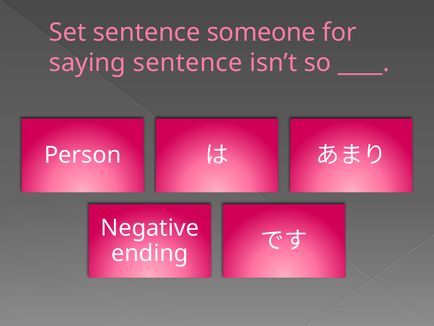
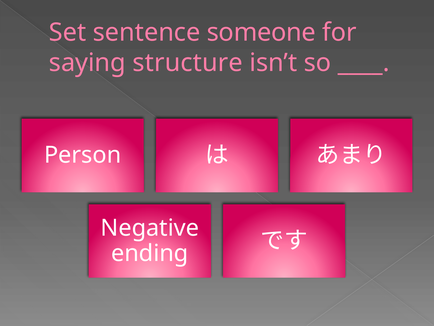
saying sentence: sentence -> structure (188, 63)
